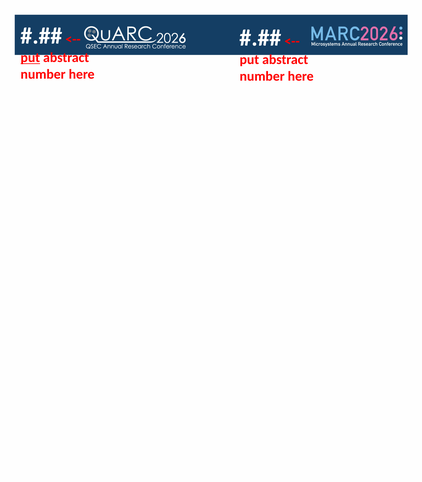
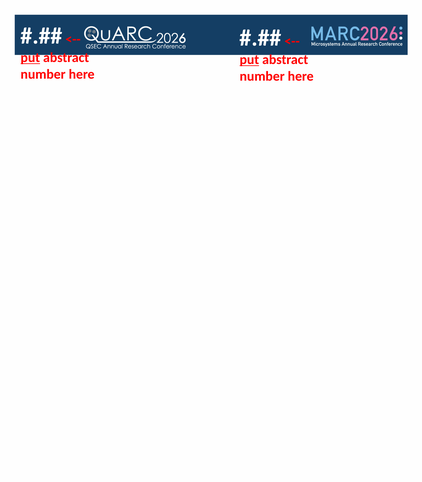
put underline: none -> present (249, 60)
